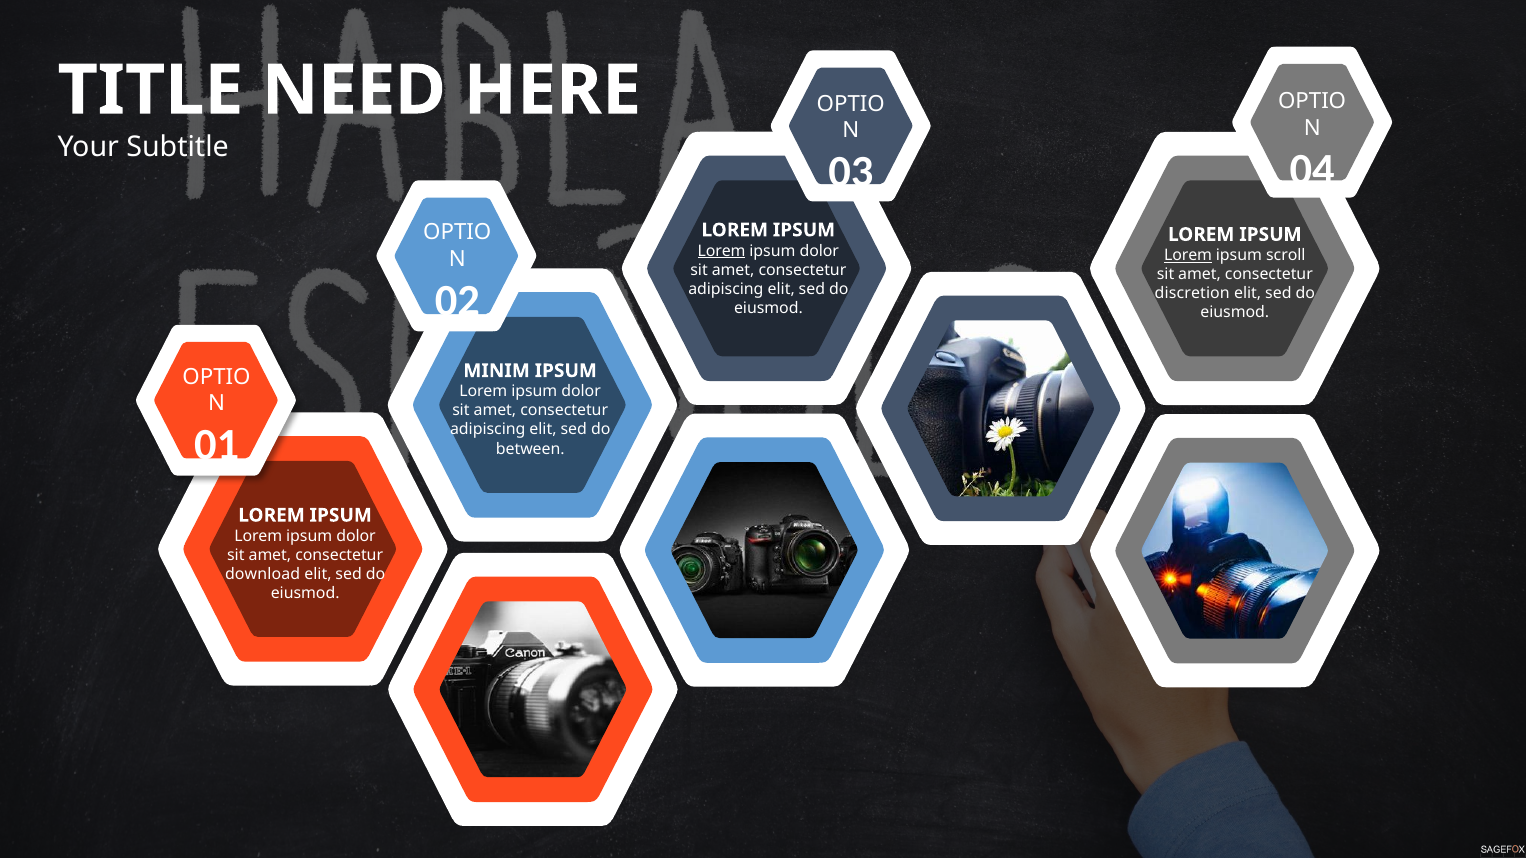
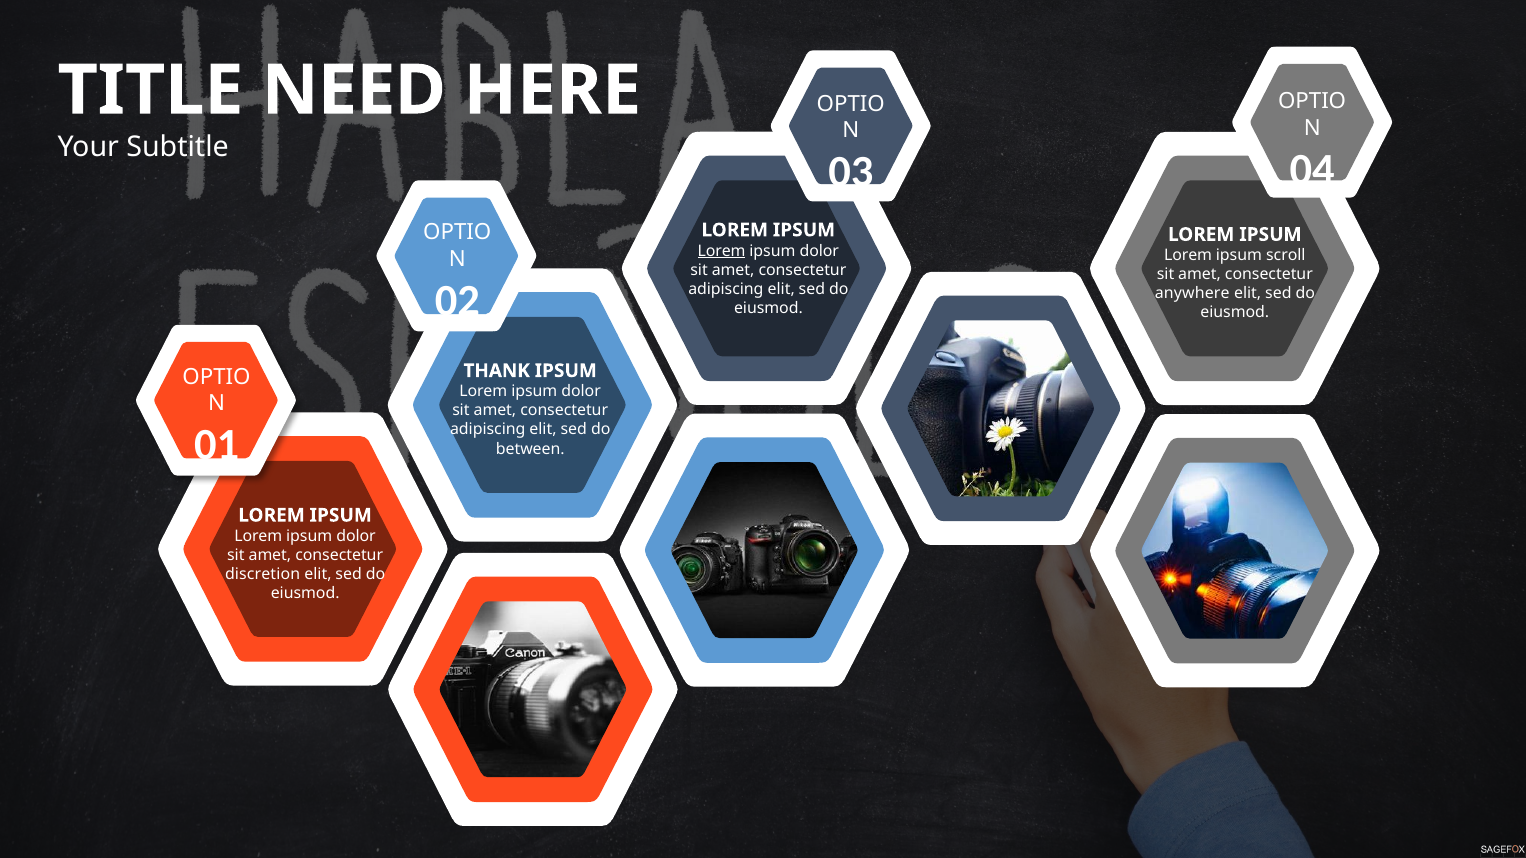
Lorem underline: present -> none (1188, 255)
discretion: discretion -> anywhere (1192, 294)
MINIM: MINIM -> THANK (497, 371)
download: download -> discretion (263, 575)
